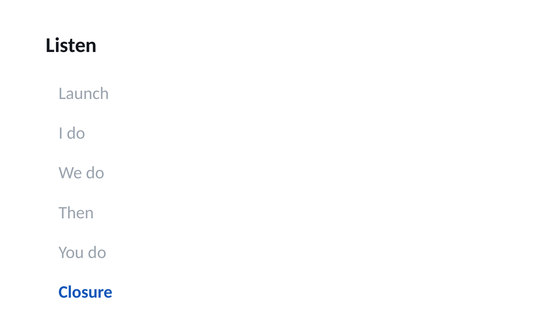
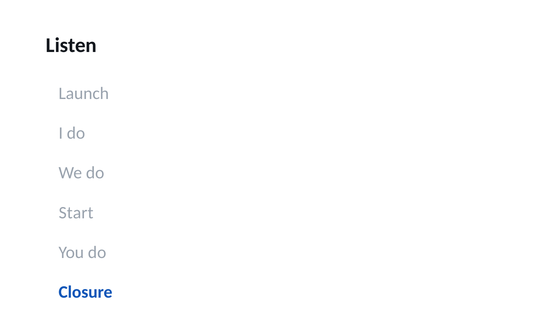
Then: Then -> Start (76, 213)
